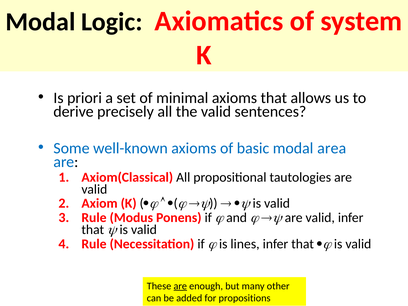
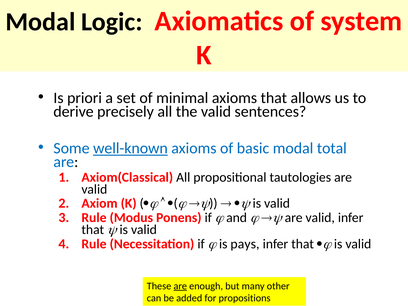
well-known underline: none -> present (130, 148)
area: area -> total (332, 148)
lines: lines -> pays (245, 244)
